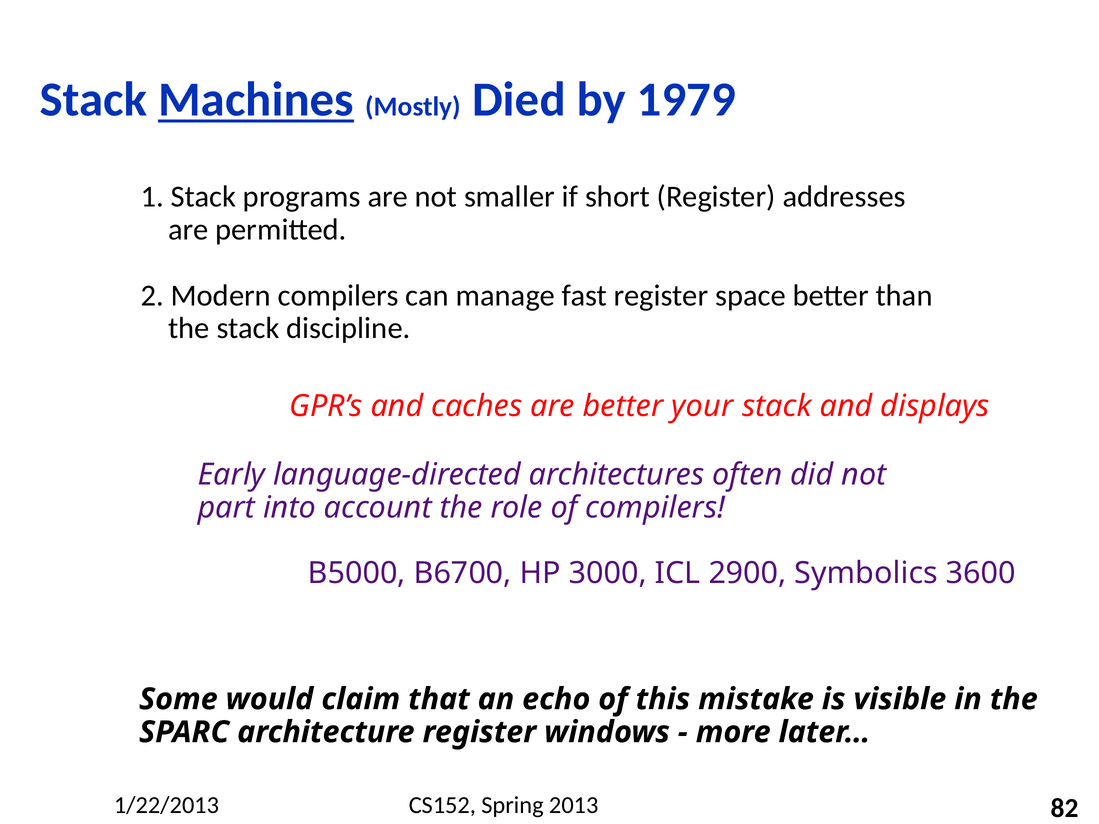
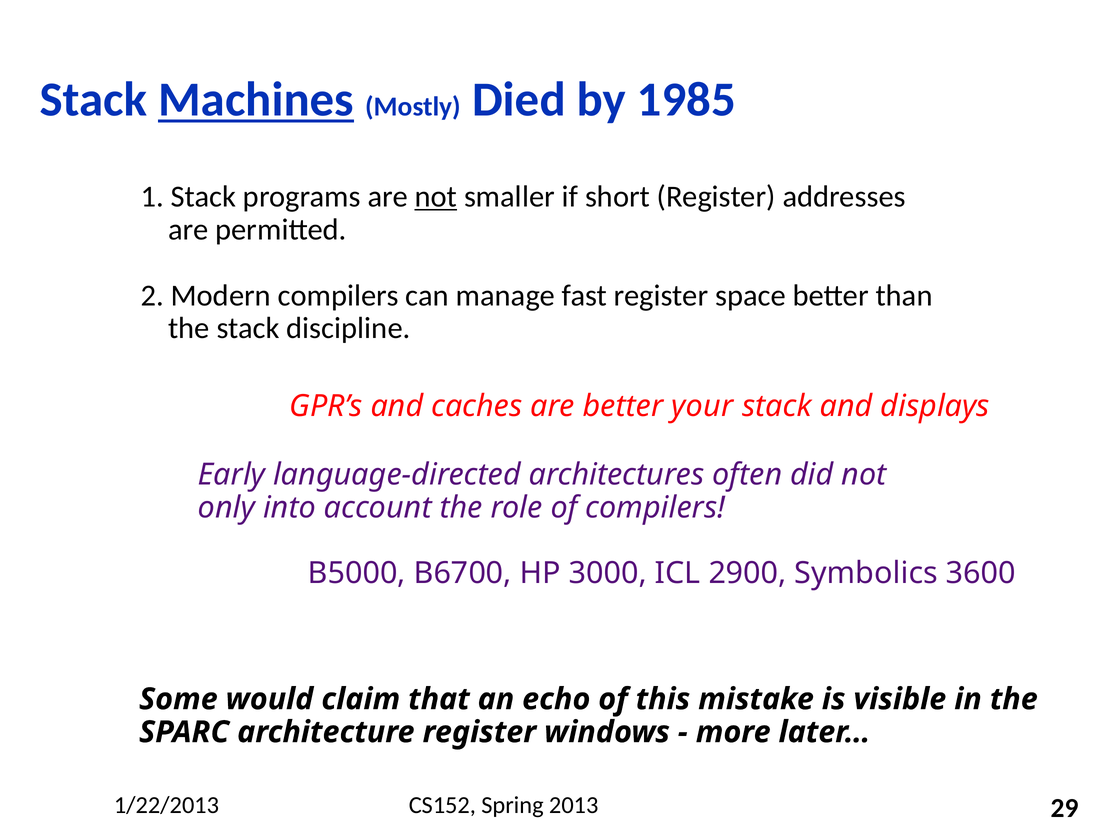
1979: 1979 -> 1985 (686, 100)
not underline: none -> present (436, 197)
part: part -> only (226, 508)
82: 82 -> 29 (1065, 808)
